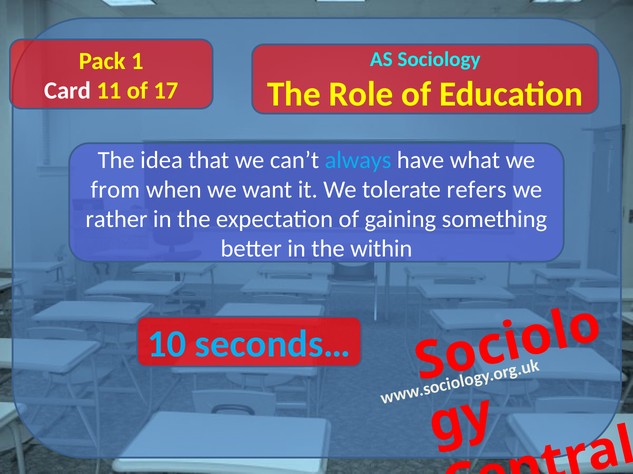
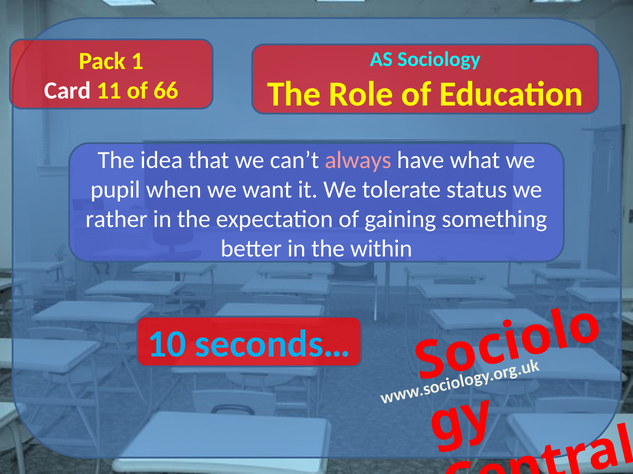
17: 17 -> 66 (166, 91)
always colour: light blue -> pink (358, 160)
from: from -> pupil (115, 190)
refers: refers -> status (477, 190)
